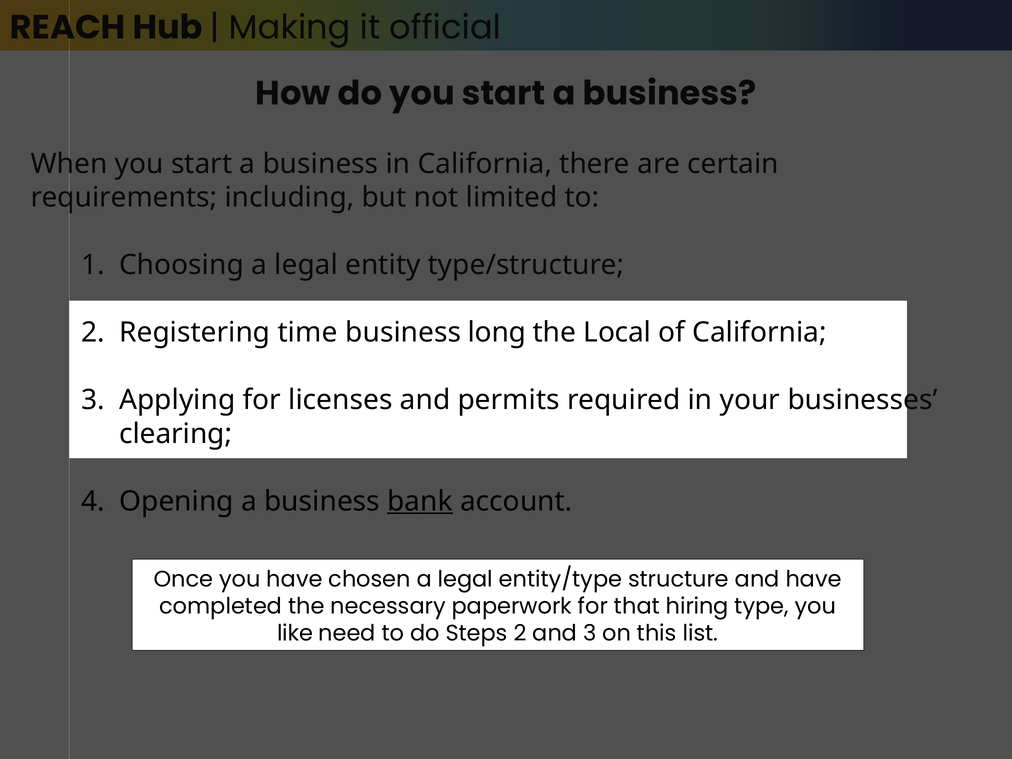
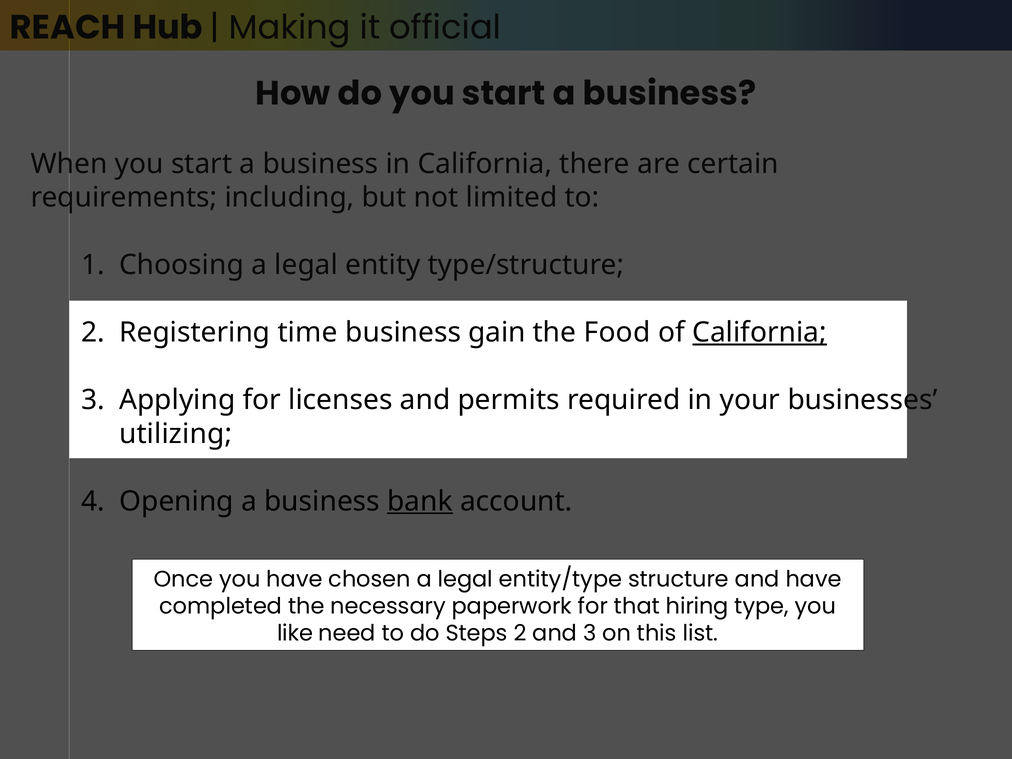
long: long -> gain (497, 332)
Local: Local -> Food (617, 332)
California underline: none -> present (760, 332)
clearing: clearing -> utilizing (176, 434)
